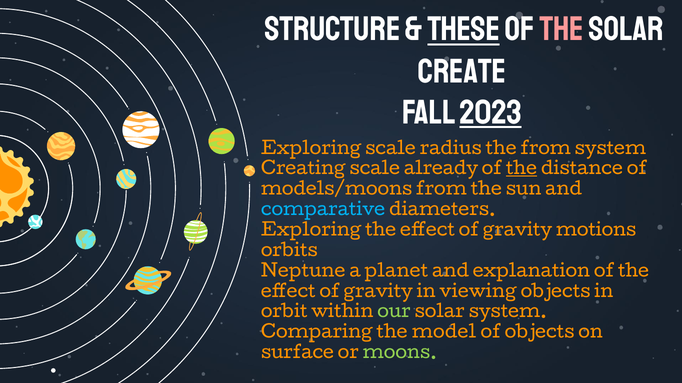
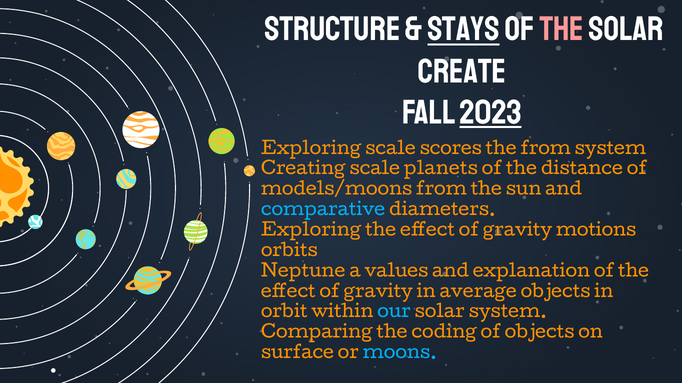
These: These -> Stays (464, 29)
radius: radius -> scores (451, 149)
already: already -> planets (441, 169)
the underline: present -> none (521, 169)
planet: planet -> values (396, 271)
viewing: viewing -> average (478, 292)
our colour: light green -> light blue (394, 312)
model: model -> coding (444, 333)
moons colour: light green -> light blue (400, 353)
